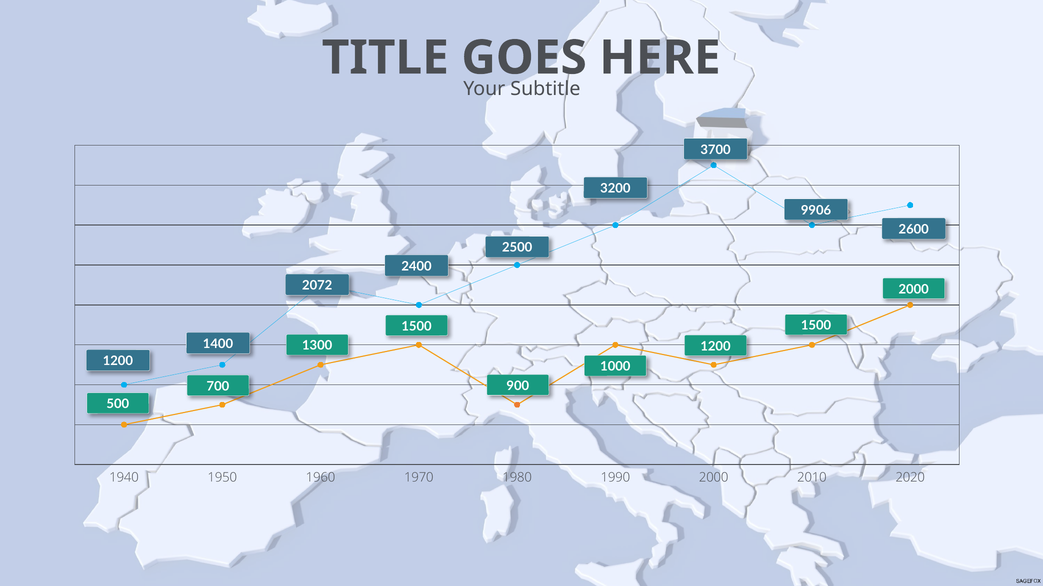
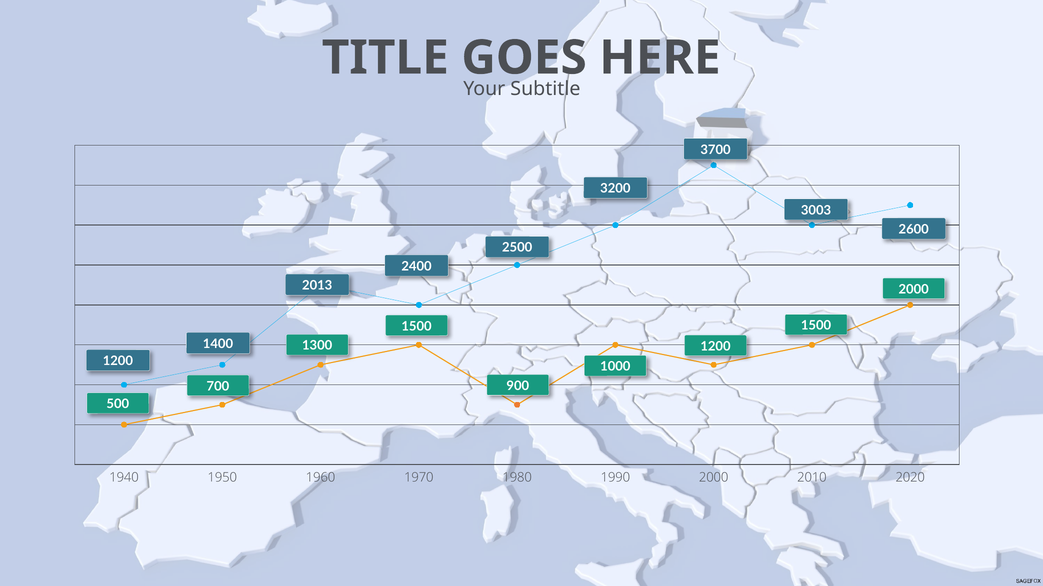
9906: 9906 -> 3003 (816, 210)
2072: 2072 -> 2013 (317, 286)
